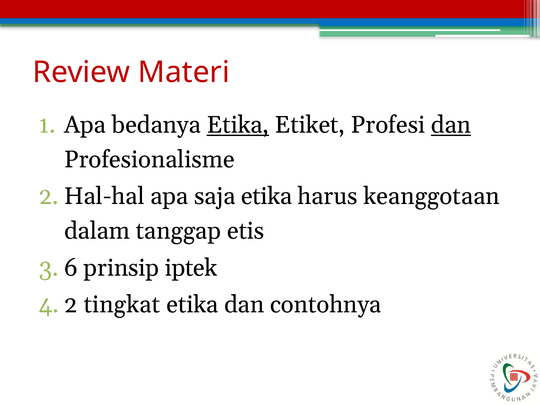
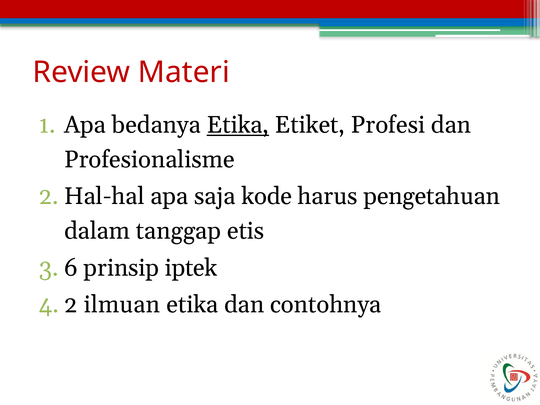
dan underline: present -> none (451, 125)
saja etika: etika -> kode (267, 196)
keanggotaan: keanggotaan -> pengetahuan (432, 196)
tingkat: tingkat -> ilmuan (122, 305)
